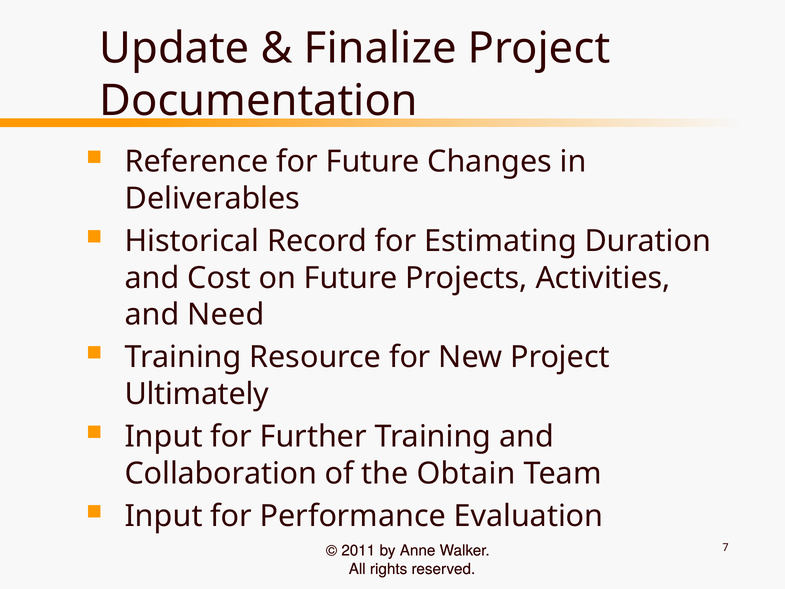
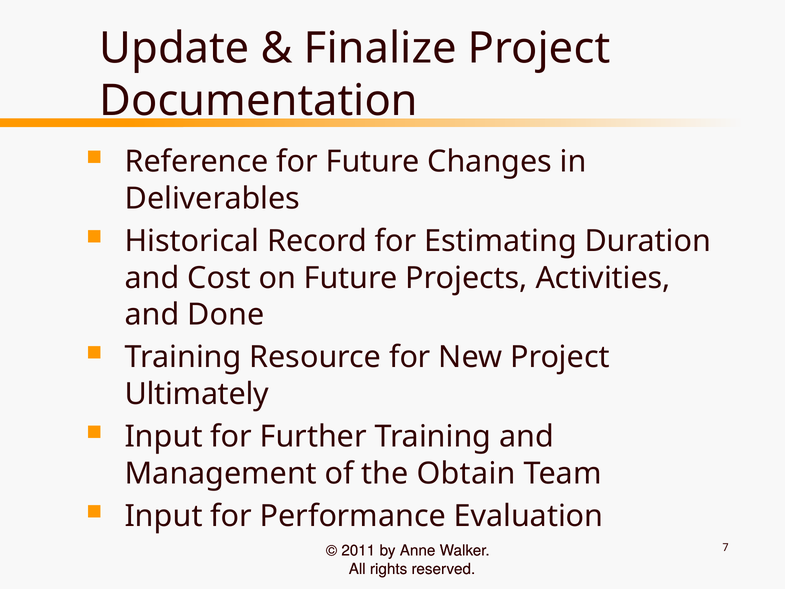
Need: Need -> Done (226, 314)
Collaboration: Collaboration -> Management (221, 473)
